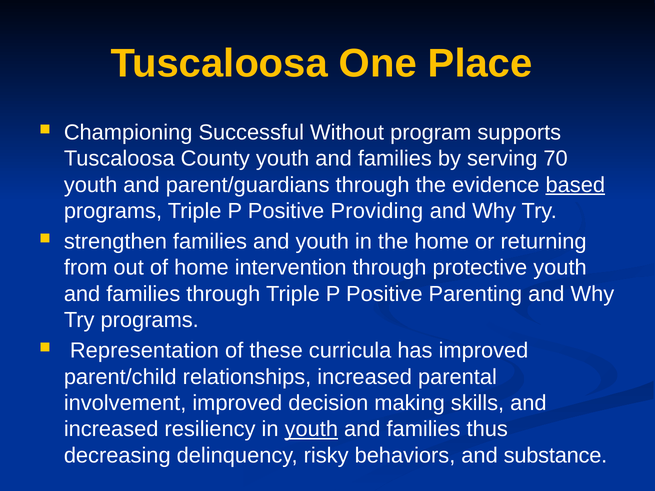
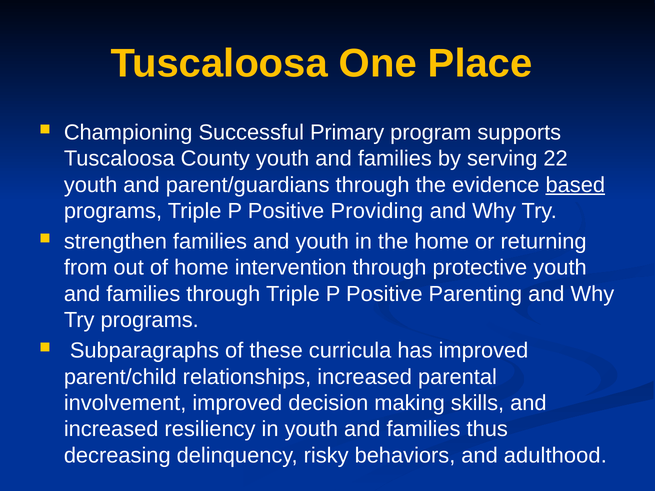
Without: Without -> Primary (347, 133)
70: 70 -> 22 (556, 159)
Representation: Representation -> Subparagraphs (144, 351)
youth underline: present -> none (311, 429)
substance: substance -> adulthood (555, 456)
